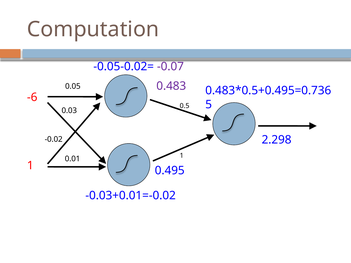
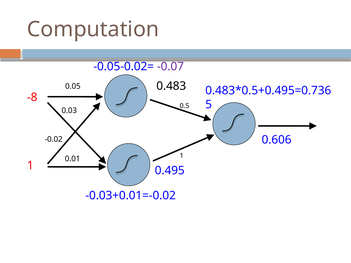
0.483 colour: purple -> black (171, 86)
-6: -6 -> -8 (32, 97)
2.298: 2.298 -> 0.606 (277, 140)
